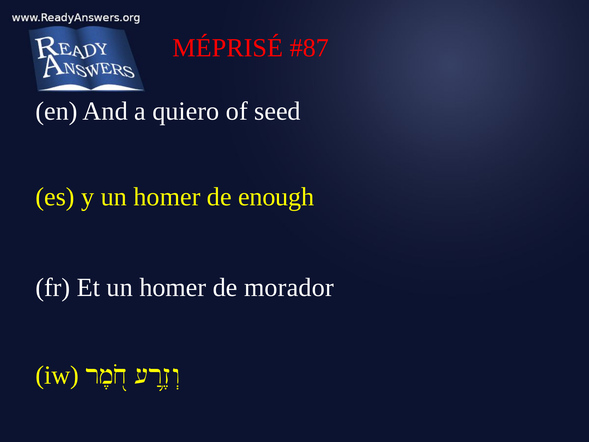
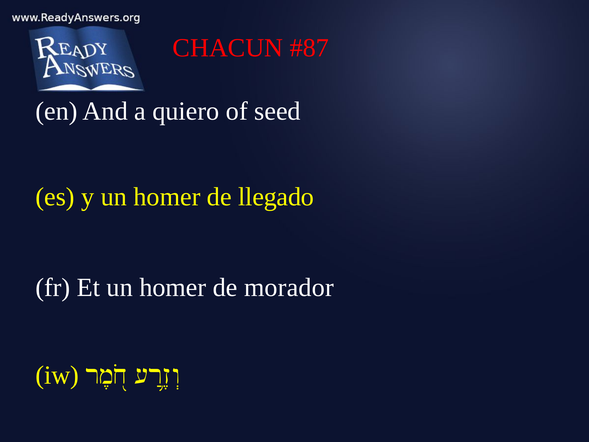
MÉPRISÉ: MÉPRISÉ -> CHACUN (228, 48)
enough: enough -> llegado (276, 197)
